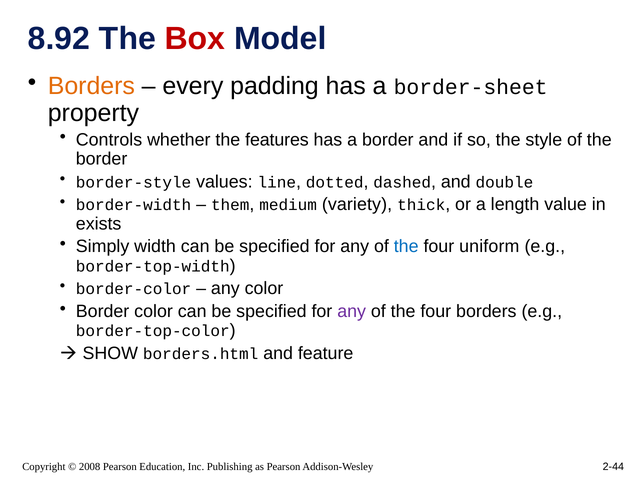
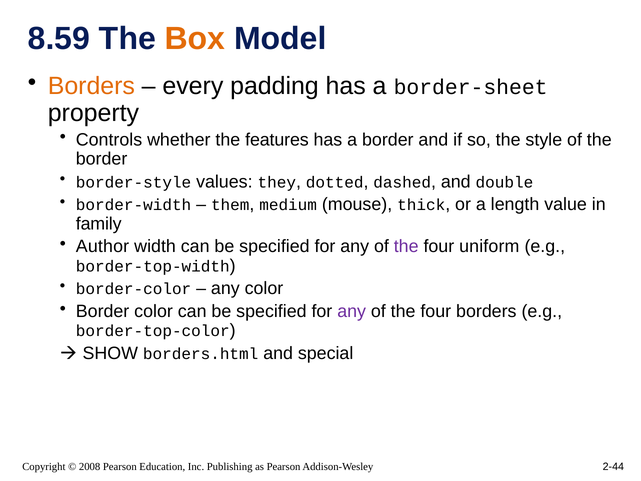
8.92: 8.92 -> 8.59 (59, 39)
Box colour: red -> orange (195, 39)
line: line -> they (277, 182)
variety: variety -> mouse (357, 204)
exists: exists -> family (99, 224)
Simply: Simply -> Author (102, 246)
the colour: blue -> purple (406, 246)
feature: feature -> special (326, 353)
